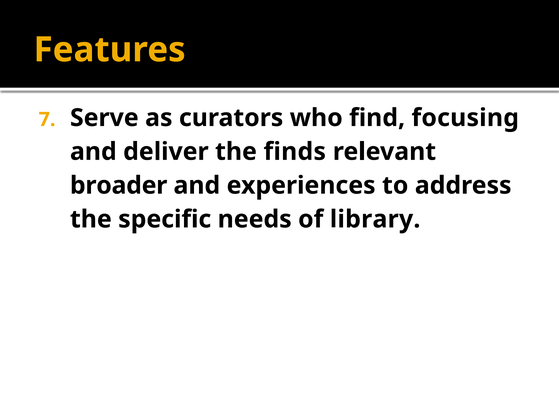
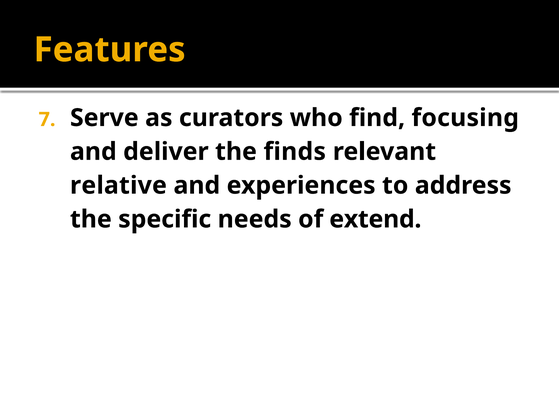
broader: broader -> relative (118, 186)
library: library -> extend (375, 219)
